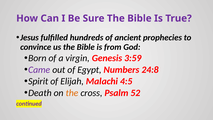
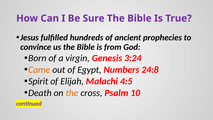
3:59: 3:59 -> 3:24 (133, 58)
Came colour: purple -> orange (39, 70)
52: 52 -> 10 (135, 93)
